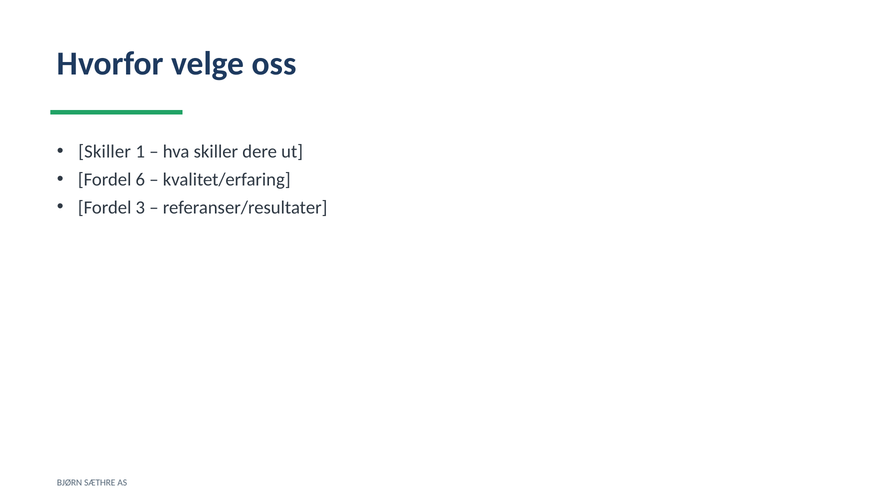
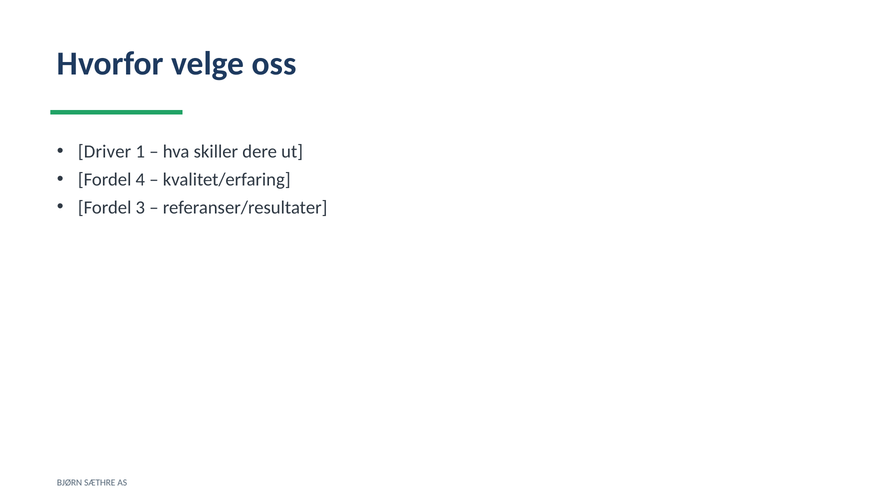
Skiller: Skiller -> Driver (105, 152)
6: 6 -> 4 (140, 180)
